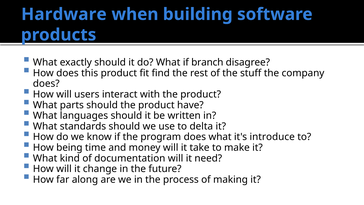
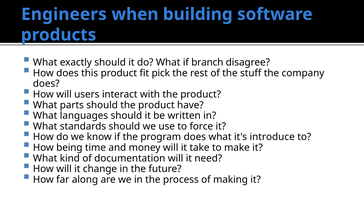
Hardware: Hardware -> Engineers (64, 14)
find: find -> pick (161, 73)
delta: delta -> force (201, 126)
